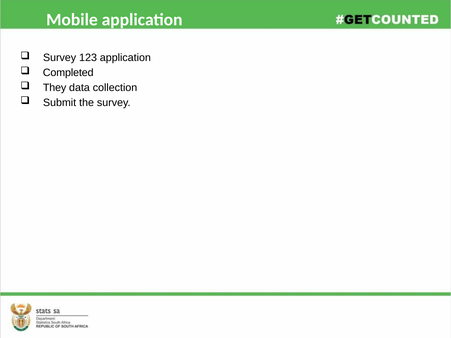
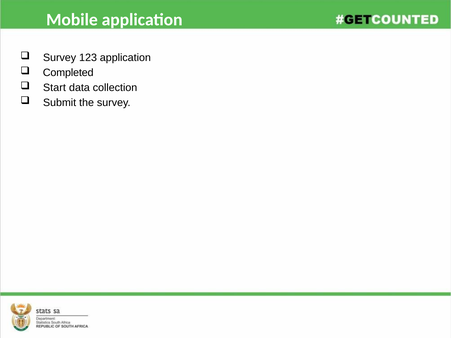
They: They -> Start (54, 88)
